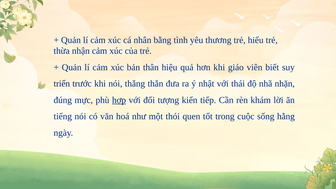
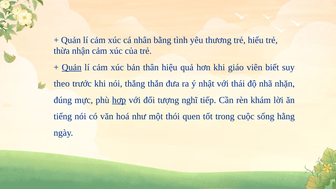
Quản underline: none -> present (72, 67)
triển: triển -> theo (62, 84)
kiến: kiến -> nghĩ (190, 100)
